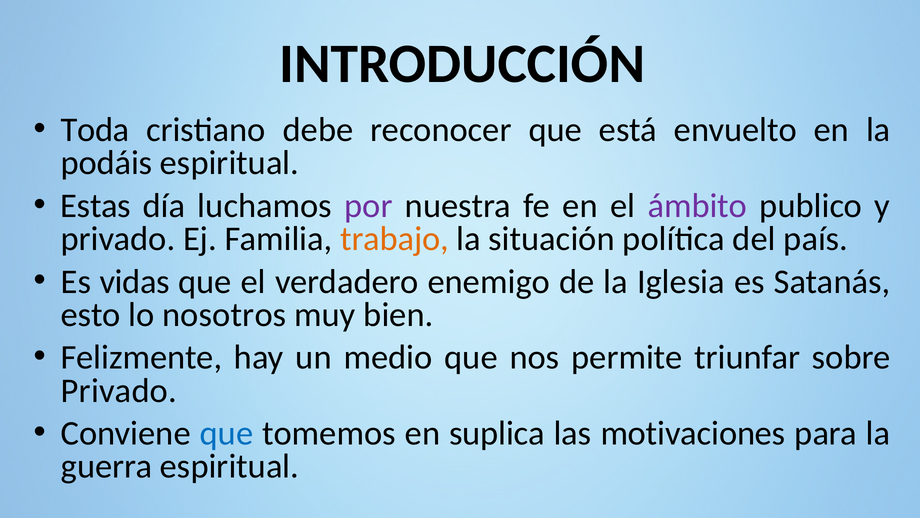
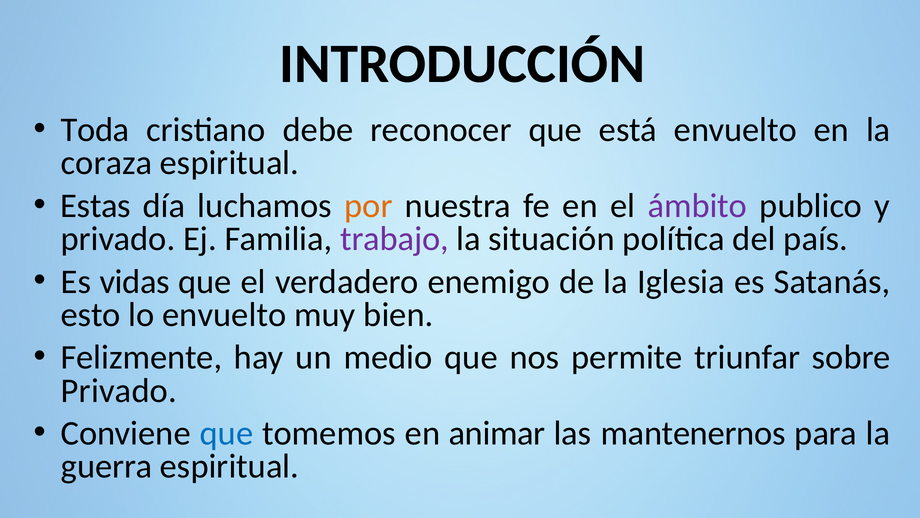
podáis: podáis -> coraza (106, 163)
por colour: purple -> orange (368, 206)
trabajo colour: orange -> purple (394, 239)
lo nosotros: nosotros -> envuelto (224, 314)
suplica: suplica -> animar (497, 433)
motivaciones: motivaciones -> mantenernos (693, 433)
